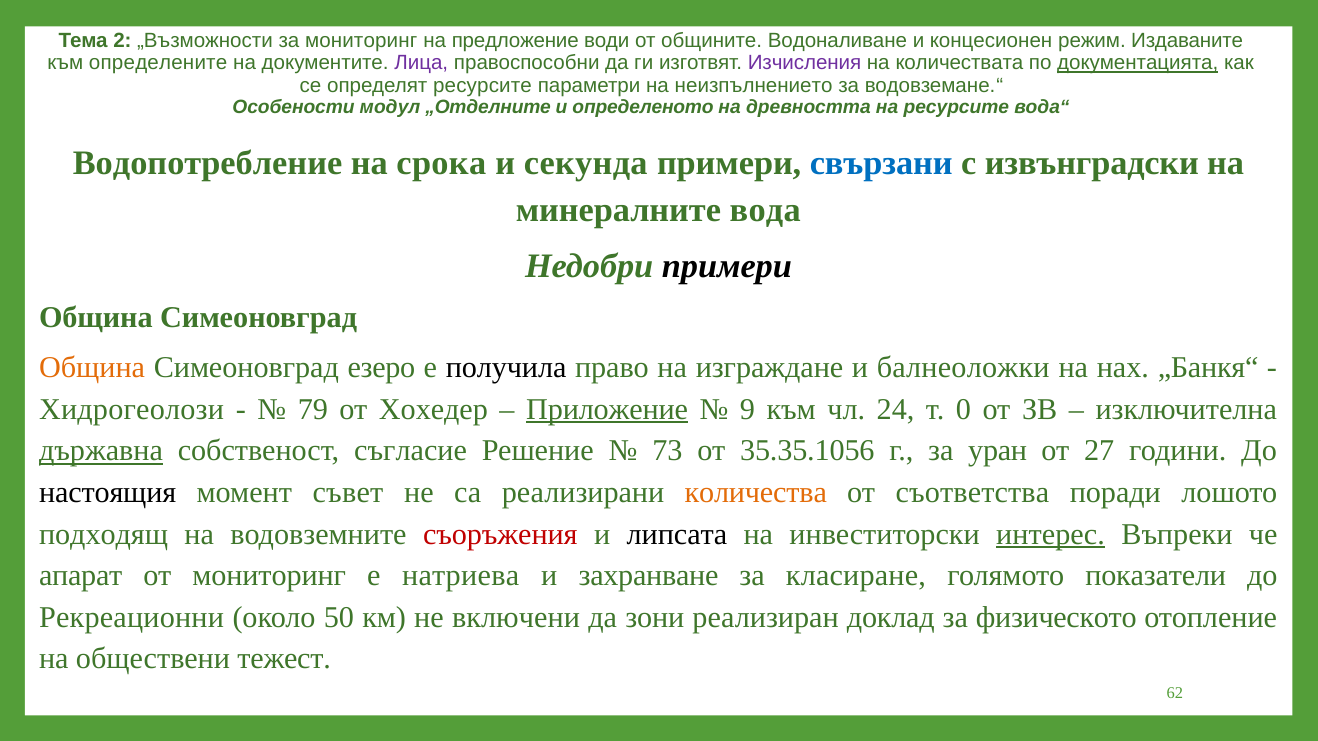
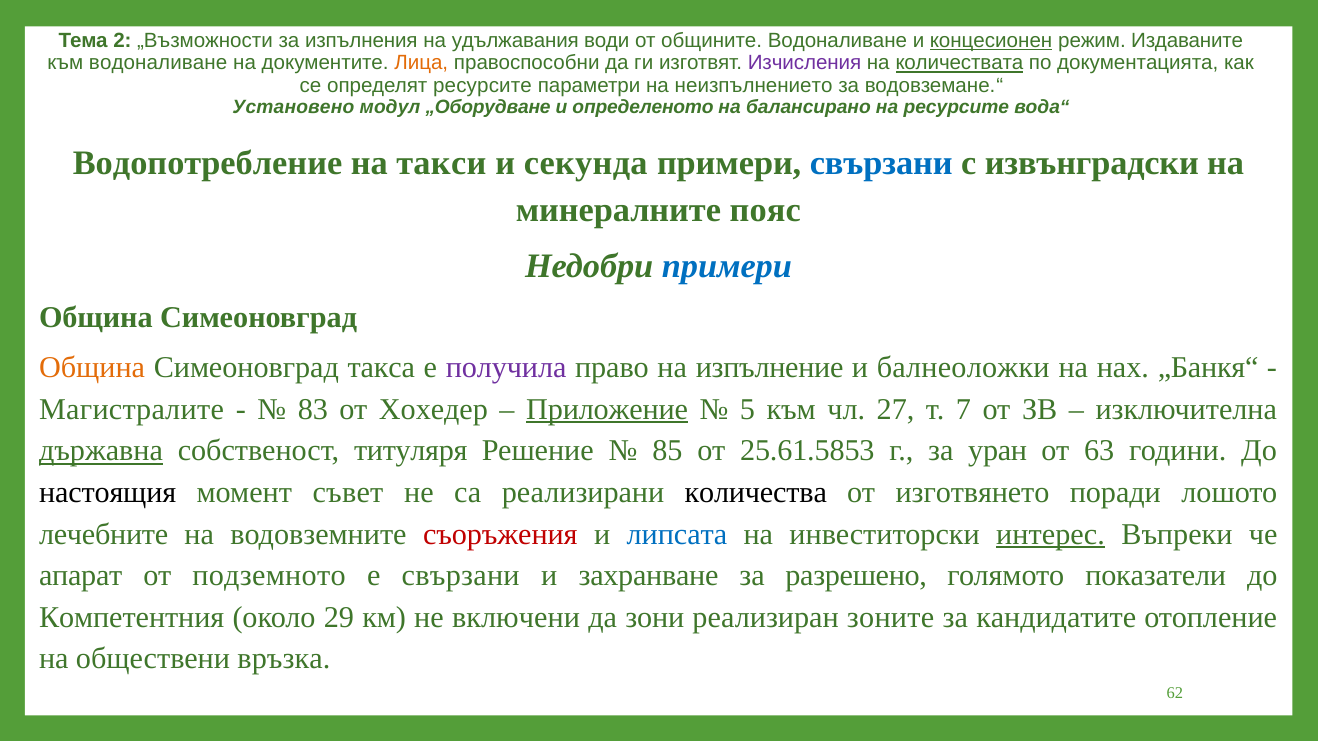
за мониторинг: мониторинг -> изпълнения (361, 41)
предложение: предложение -> удължавания (515, 41)
концесионен underline: none -> present (991, 41)
към определените: определените -> водоналиване (158, 63)
Лица colour: purple -> orange (421, 63)
количествата underline: none -> present (959, 63)
документацията underline: present -> none (1138, 63)
Особености: Особености -> Установено (293, 107)
„Отделните: „Отделните -> „Оборудване (488, 107)
древността: древността -> балансирано (808, 107)
срока: срока -> такси (441, 163)
вода: вода -> пояс (765, 210)
примери colour: black -> blue (727, 266)
езеро: езеро -> такса (381, 368)
получила colour: black -> purple (506, 368)
изграждане: изграждане -> изпълнение (770, 368)
Хидрогеолози: Хидрогеолози -> Магистралите (131, 409)
79: 79 -> 83 (313, 409)
9: 9 -> 5 (747, 409)
24: 24 -> 27 (896, 409)
0: 0 -> 7 (964, 409)
съгласие: съгласие -> титуляря (411, 451)
73: 73 -> 85 (667, 451)
35.35.1056: 35.35.1056 -> 25.61.5853 (807, 451)
27: 27 -> 63 (1099, 451)
количества colour: orange -> black (756, 493)
съответства: съответства -> изготвянето (973, 493)
подходящ: подходящ -> лечебните (104, 534)
липсата colour: black -> blue (677, 534)
от мониторинг: мониторинг -> подземното (269, 576)
е натриева: натриева -> свързани (461, 576)
класиране: класиране -> разрешено (856, 576)
Рекреационни: Рекреационни -> Компетентния (132, 618)
50: 50 -> 29 (339, 618)
доклад: доклад -> зоните (891, 618)
физическото: физическото -> кандидатите (1056, 618)
тежест: тежест -> връзка (284, 659)
